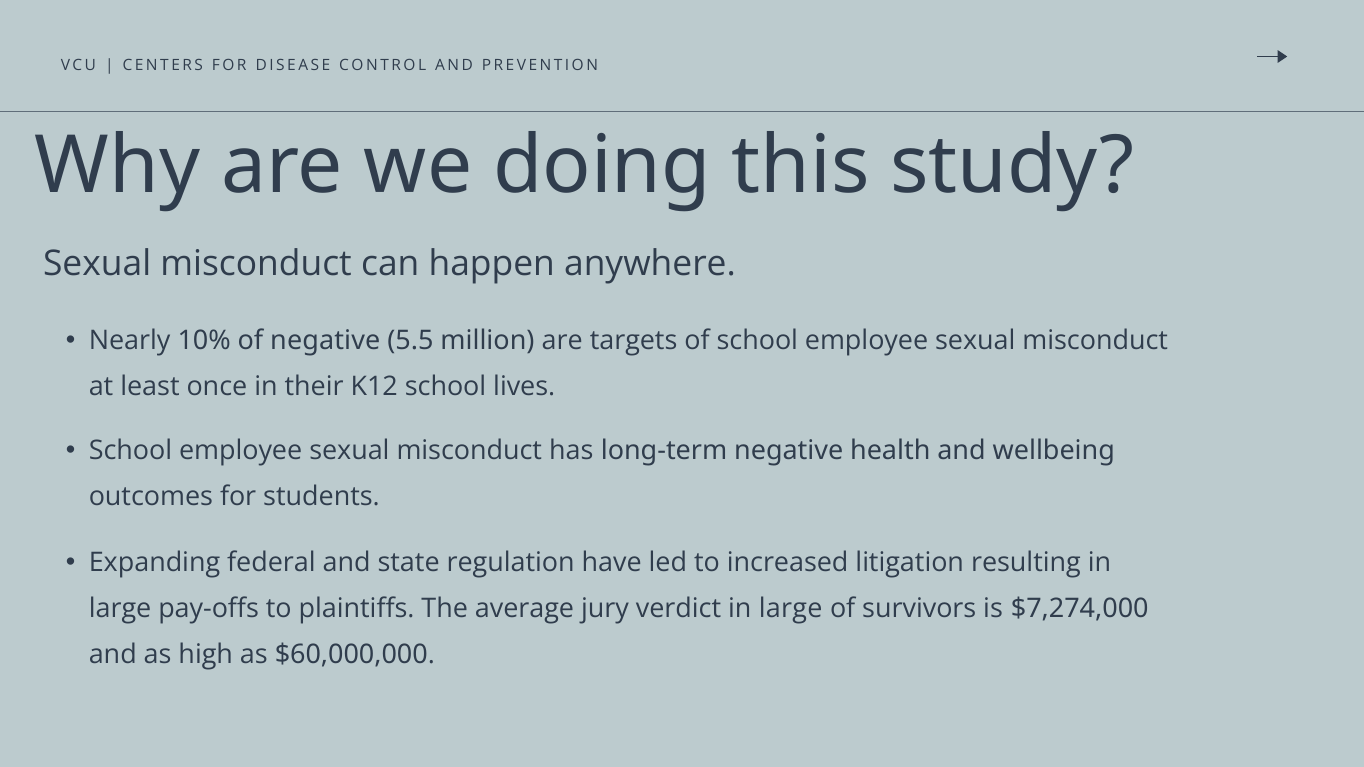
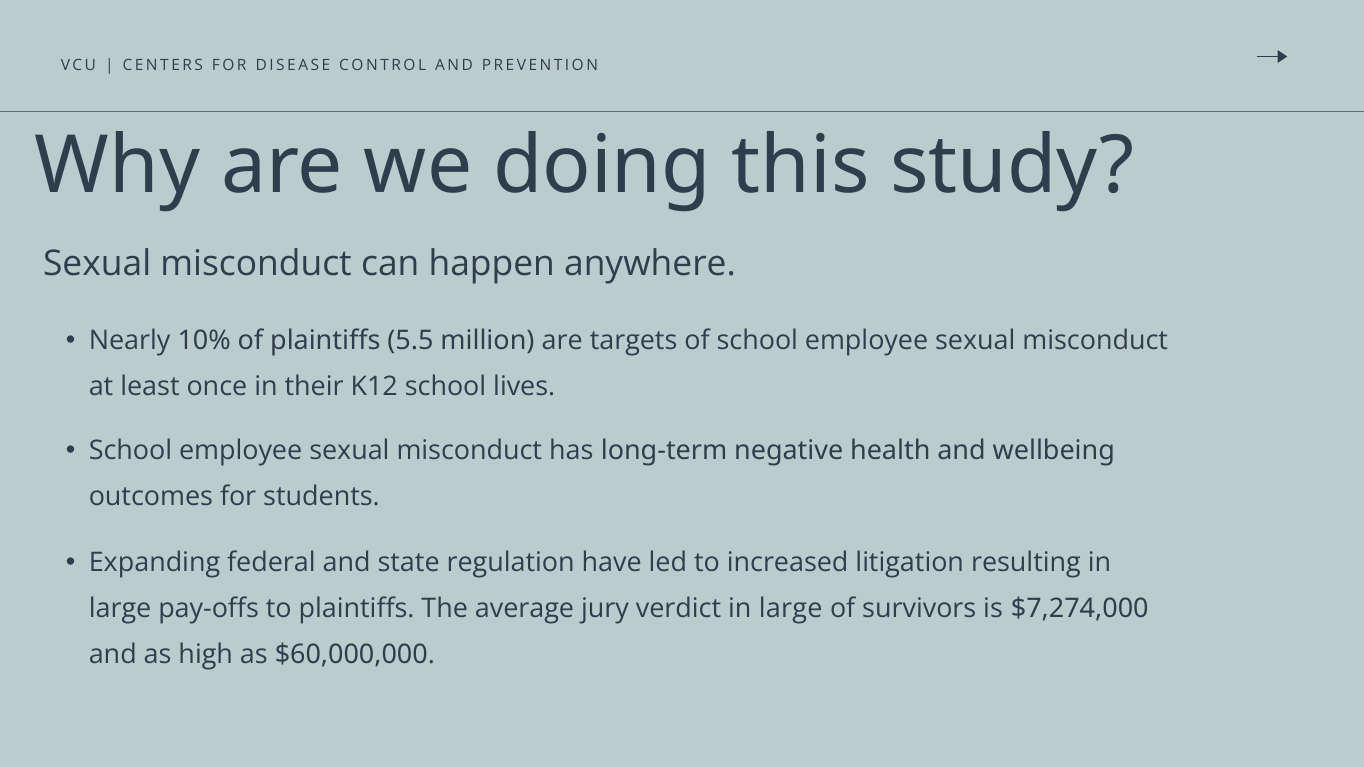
of negative: negative -> plaintiffs (325, 341)
